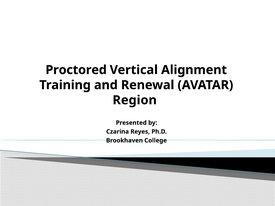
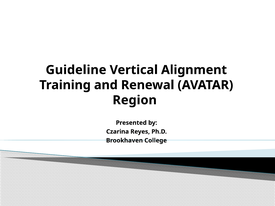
Proctored: Proctored -> Guideline (76, 70)
